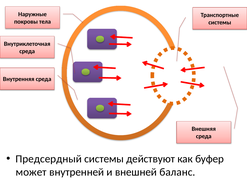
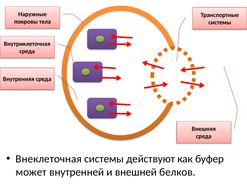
Предсердный: Предсердный -> Внеклеточная (49, 159)
баланс: баланс -> белков (177, 172)
